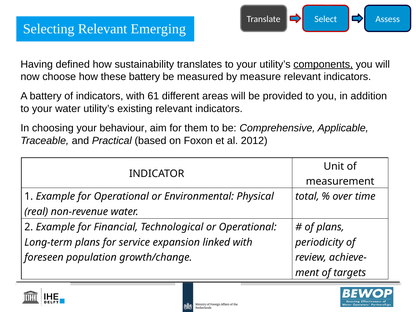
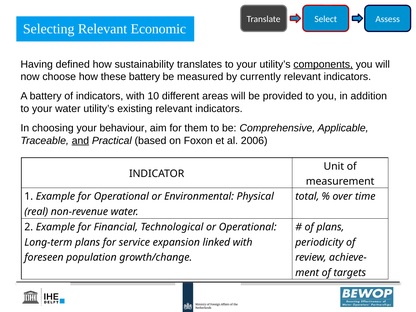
Emerging: Emerging -> Economic (158, 29)
measure: measure -> currently (260, 77)
61: 61 -> 10 (153, 96)
and underline: none -> present (80, 141)
2012: 2012 -> 2006 (254, 141)
